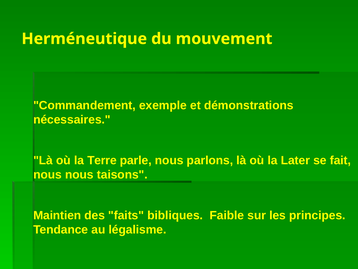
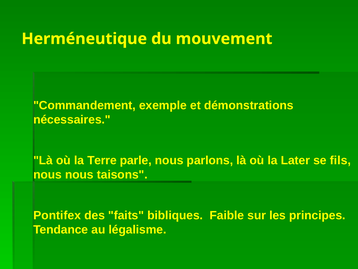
fait: fait -> fils (340, 160)
Maintien: Maintien -> Pontifex (57, 215)
